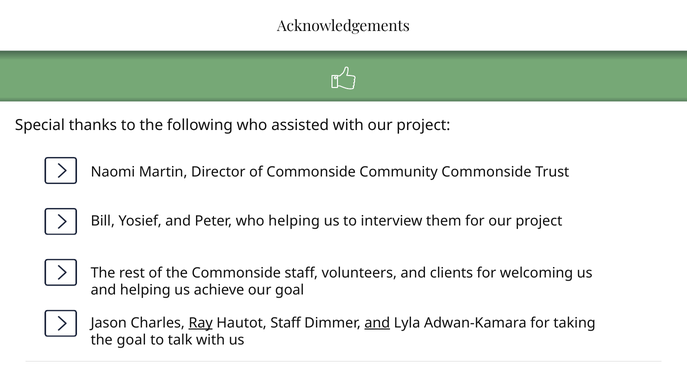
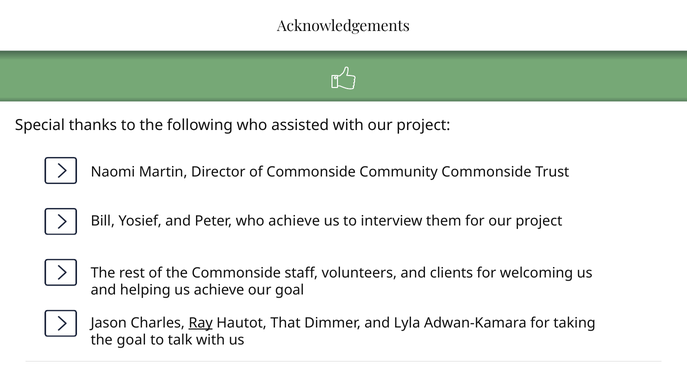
who helping: helping -> achieve (294, 221)
Hautot Staff: Staff -> That (286, 323)
and underline: present -> none (377, 323)
